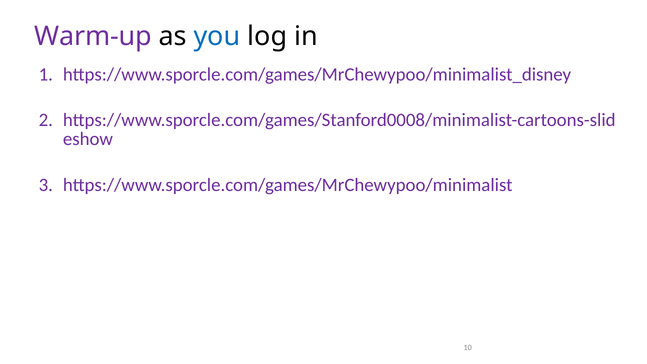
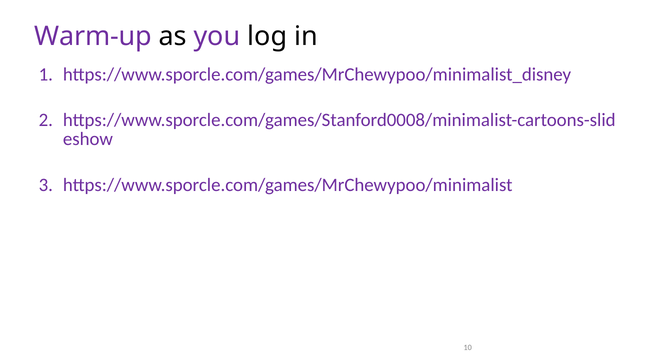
you colour: blue -> purple (217, 36)
